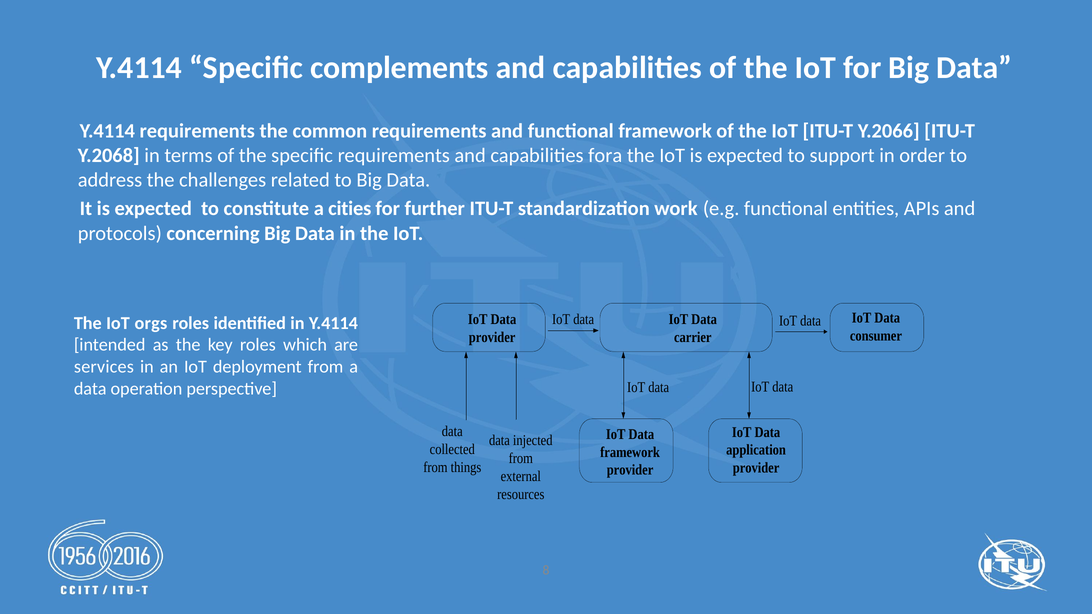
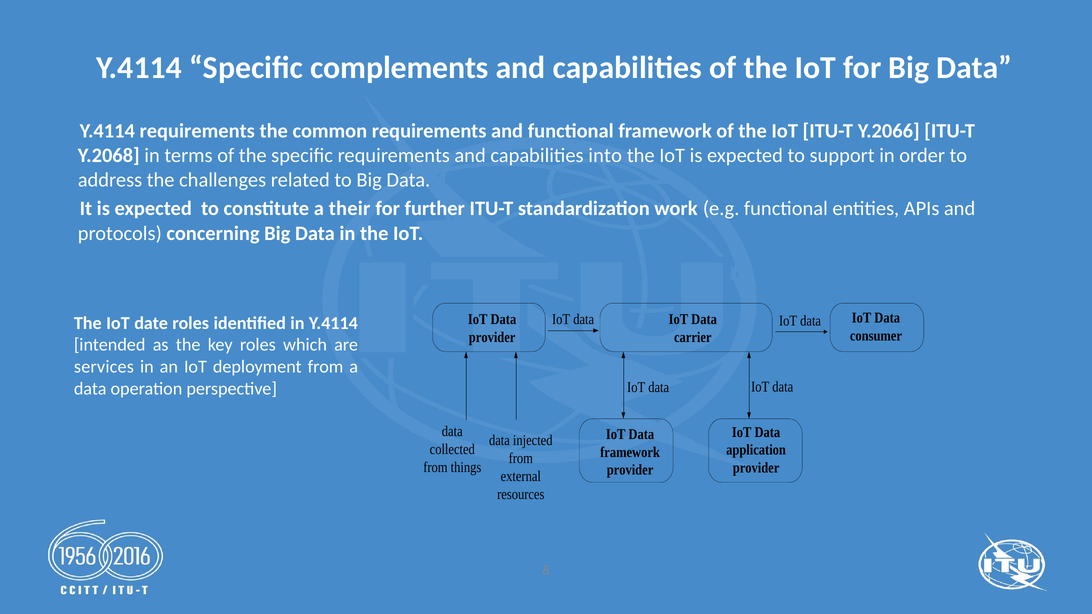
fora: fora -> into (605, 156)
cities: cities -> their (350, 209)
orgs: orgs -> date (151, 323)
